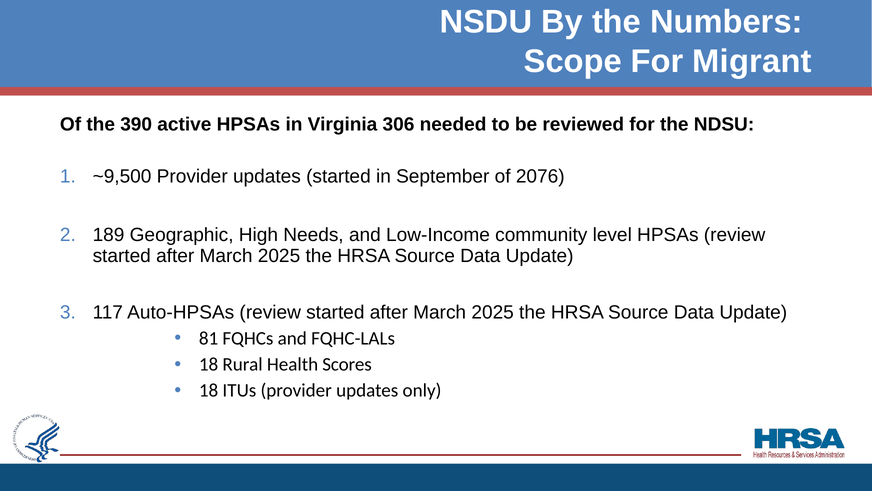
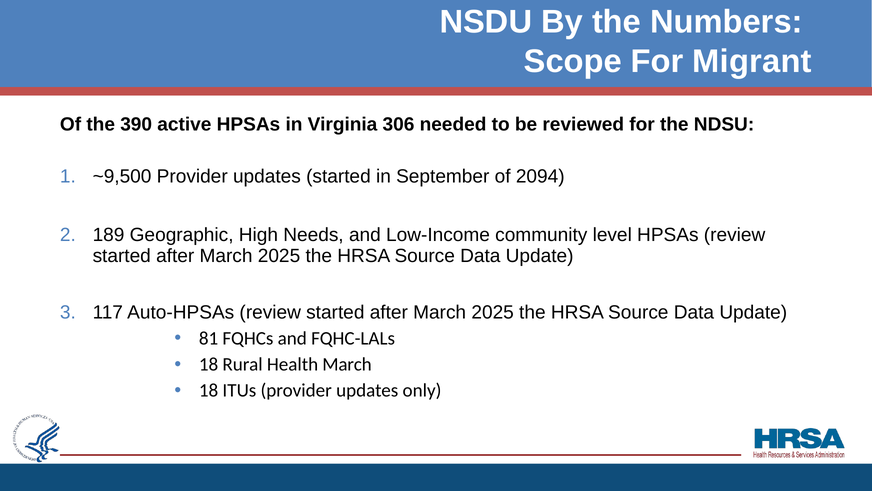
2076: 2076 -> 2094 (540, 176)
Health Scores: Scores -> March (347, 364)
